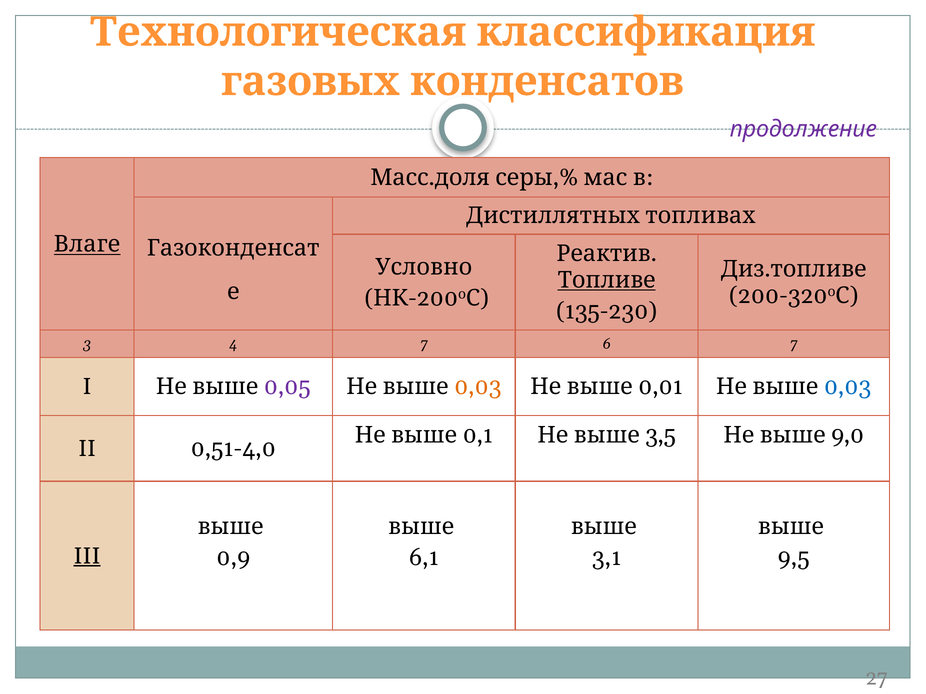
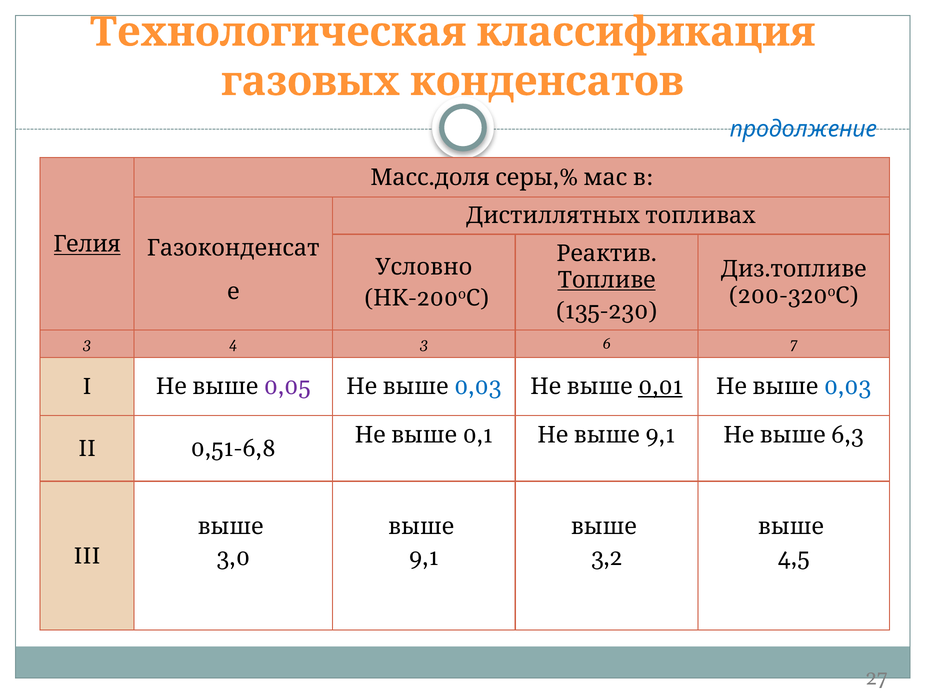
продолжение colour: purple -> blue (803, 129)
Влаге: Влаге -> Гелия (87, 244)
4 7: 7 -> 3 (424, 344)
0,03 colour: orange -> blue (478, 387)
0,01 underline: none -> present (660, 387)
3,5: 3,5 -> 9,1 (660, 435)
9,0: 9,0 -> 6,3 (847, 435)
0,51-4,0: 0,51-4,0 -> 0,51-6,8 (233, 449)
III underline: present -> none (87, 556)
0,9: 0,9 -> 3,0 (233, 558)
6,1: 6,1 -> 9,1 (424, 558)
3,1: 3,1 -> 3,2 (607, 558)
9,5: 9,5 -> 4,5 (794, 558)
